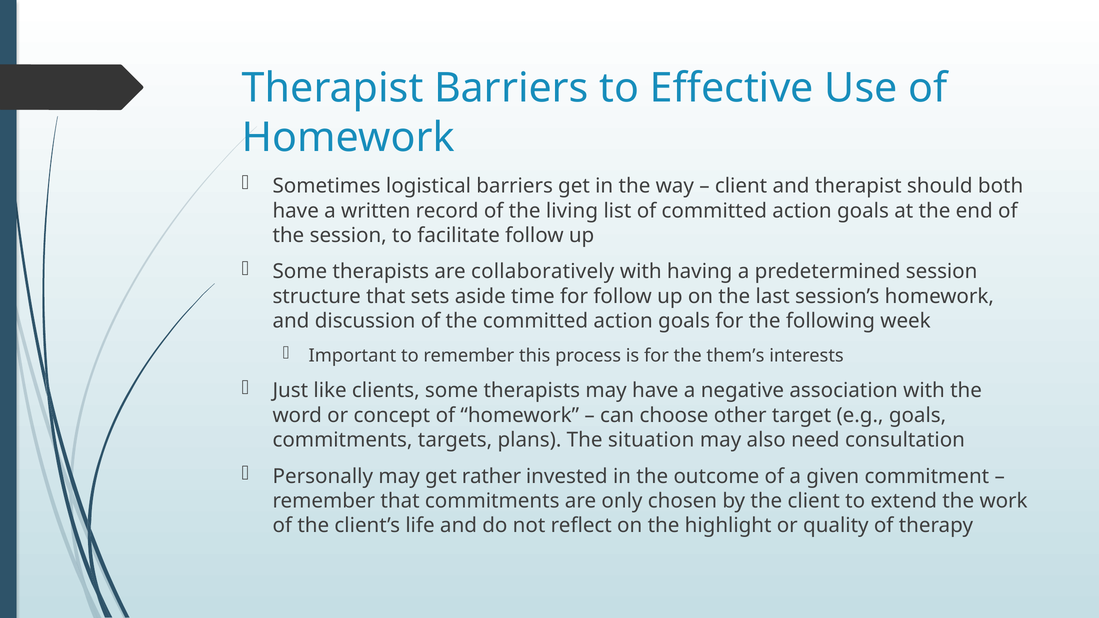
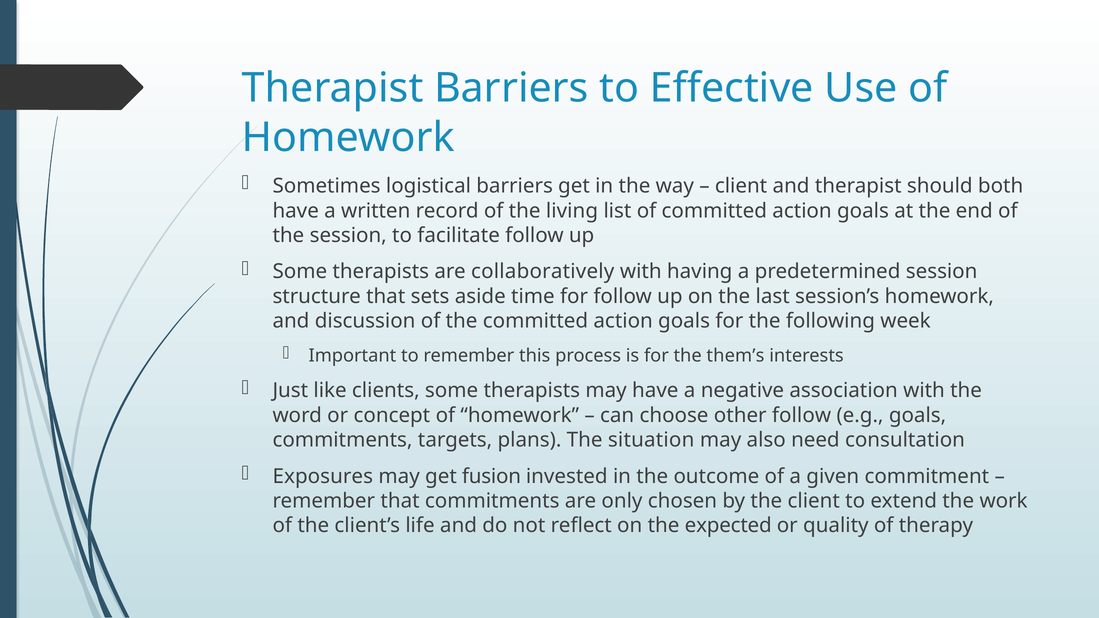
other target: target -> follow (802, 415)
Personally: Personally -> Exposures (323, 476)
rather: rather -> fusion (491, 476)
highlight: highlight -> expected (728, 526)
